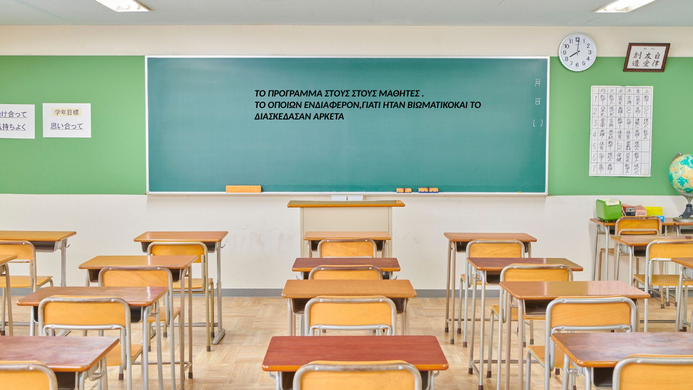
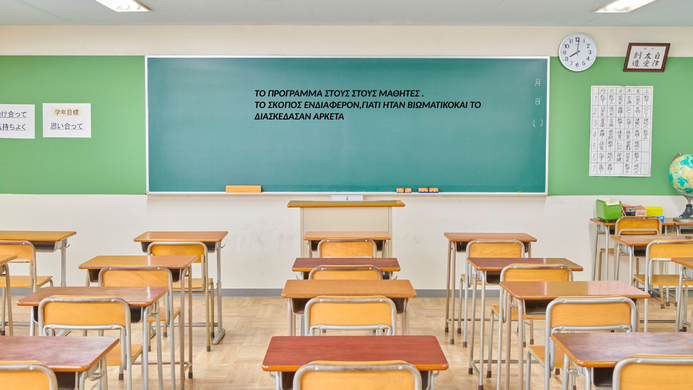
ΟΠΟΙΩΝ: ΟΠΟΙΩΝ -> ΣΚΟΠΟΣ (285, 105)
